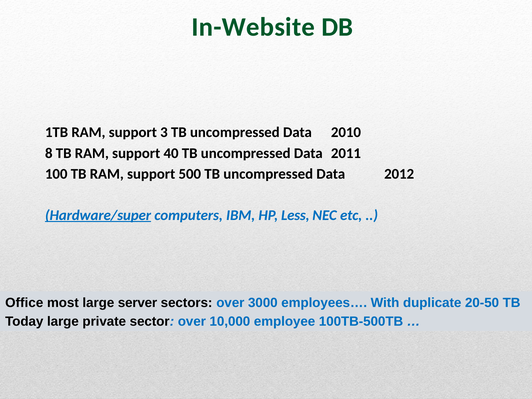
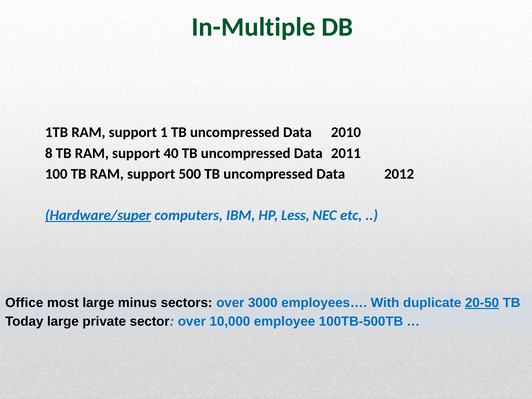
In-Website: In-Website -> In-Multiple (253, 27)
3: 3 -> 1 (164, 132)
server: server -> minus (137, 303)
20-50 underline: none -> present (482, 303)
